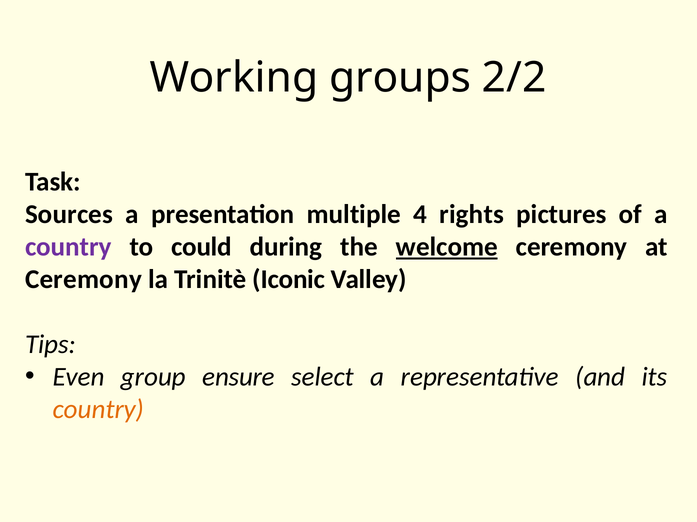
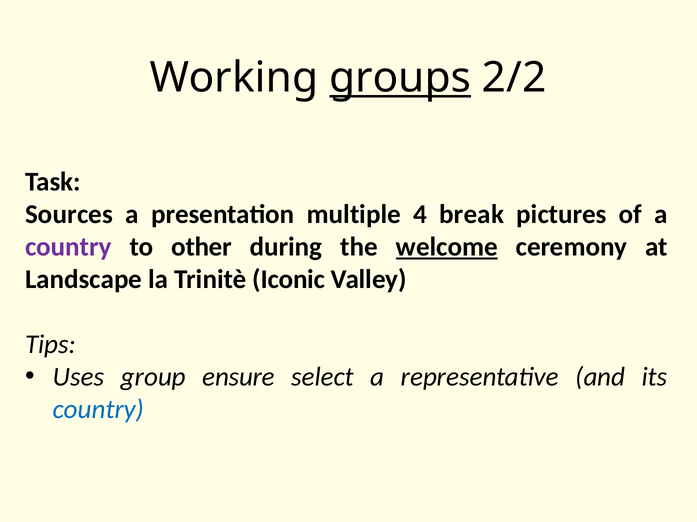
groups underline: none -> present (400, 78)
rights: rights -> break (472, 215)
could: could -> other (202, 247)
Ceremony: Ceremony -> Landscape (84, 280)
Even: Even -> Uses (79, 377)
country colour: orange -> blue (98, 410)
